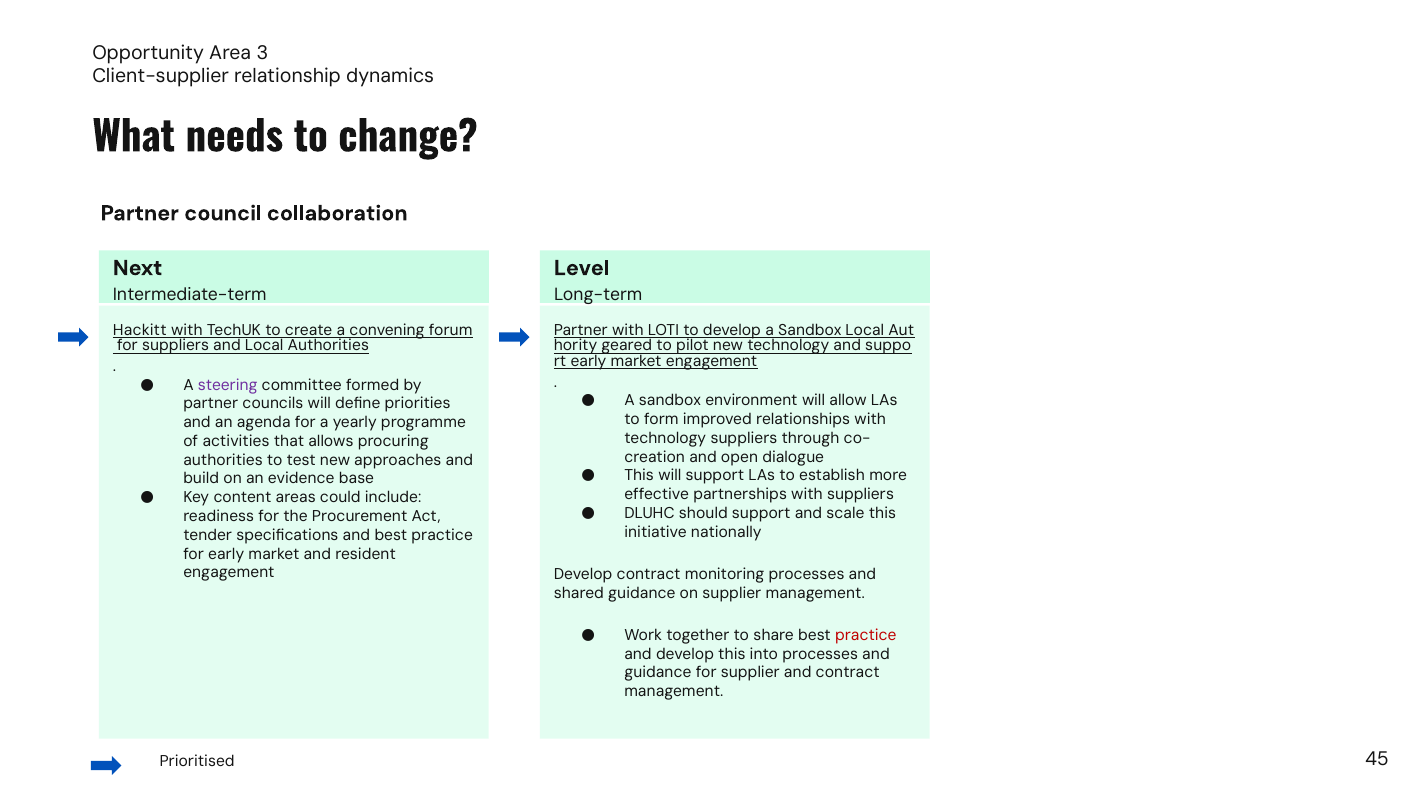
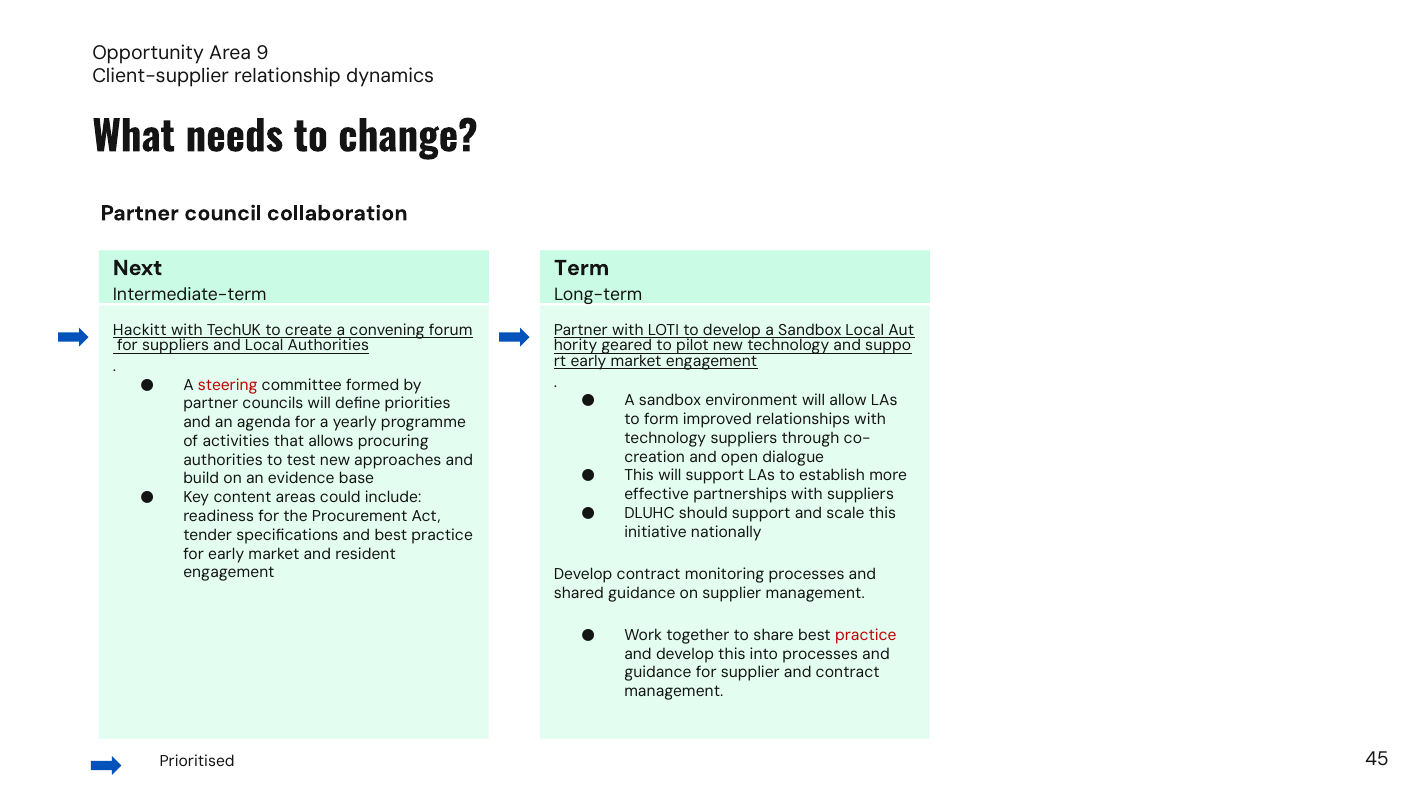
3: 3 -> 9 (263, 53)
Level: Level -> Term (582, 268)
steering colour: purple -> red (228, 385)
